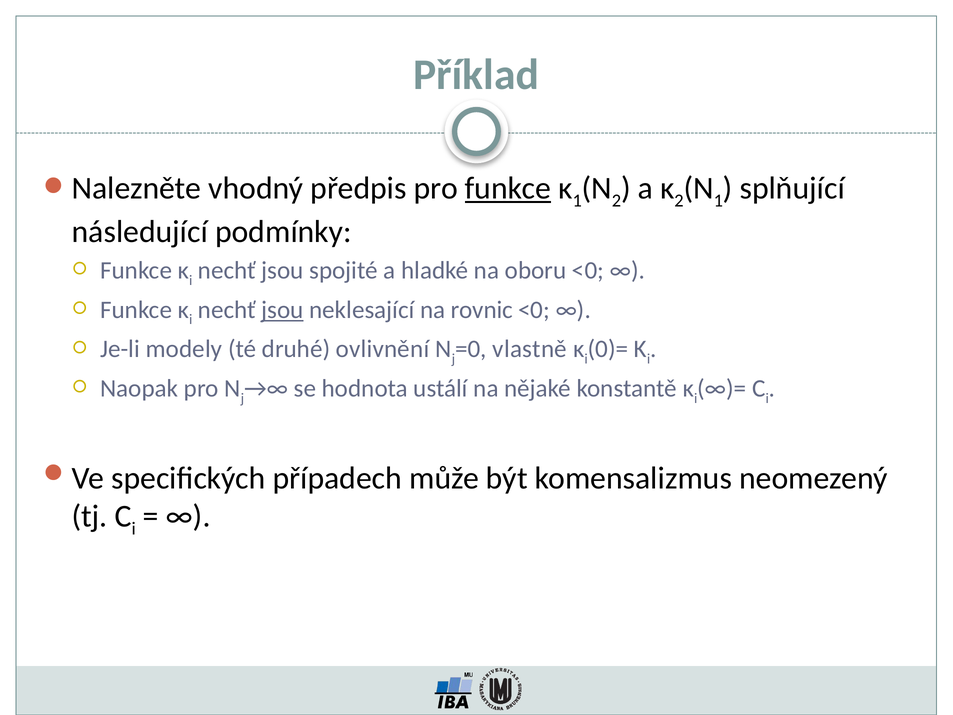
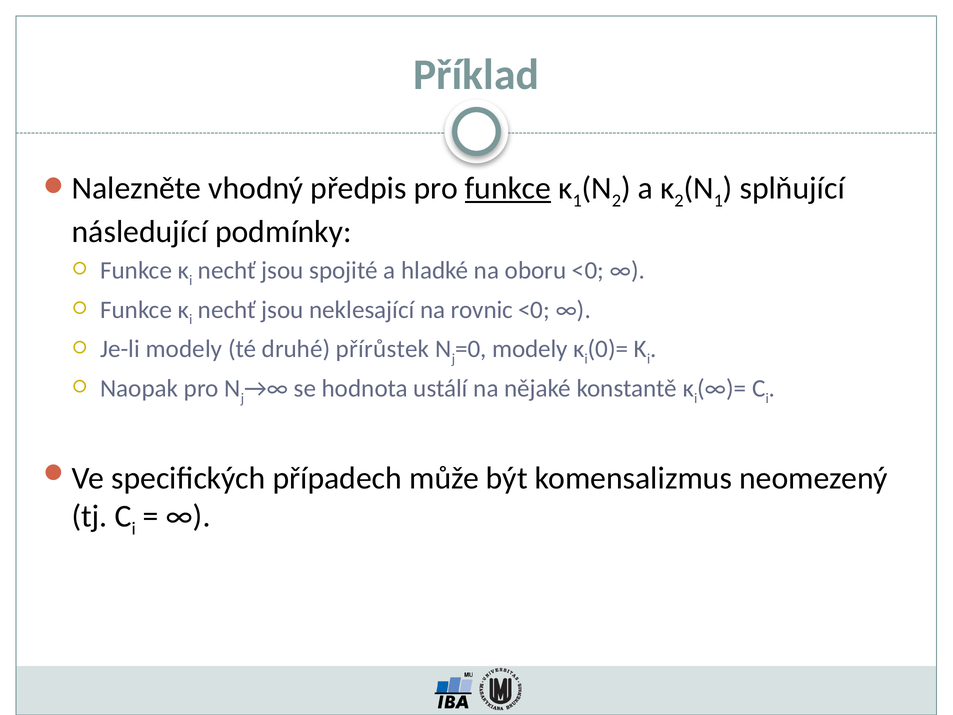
jsou underline: present -> none (283, 310)
ovlivnění: ovlivnění -> přírůstek (383, 349)
vlastně: vlastně -> modely (530, 349)
